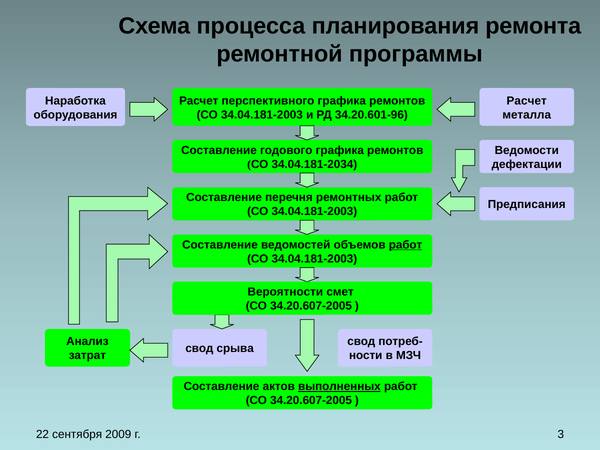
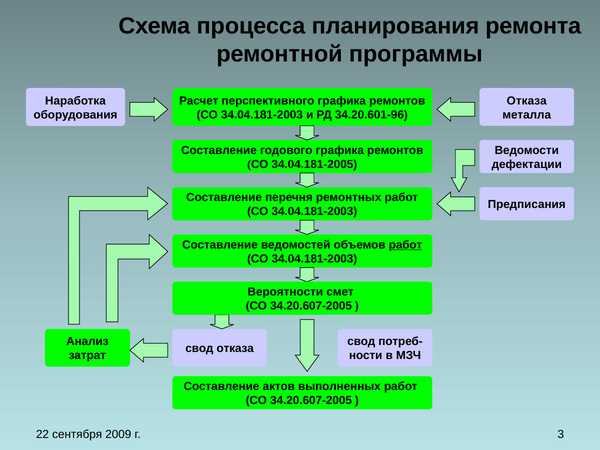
Расчет: Расчет -> Отказа (527, 101)
34.04.181-2034: 34.04.181-2034 -> 34.04.181-2005 (314, 164)
свод срыва: срыва -> отказа (235, 349)
выполненных underline: present -> none (339, 387)
